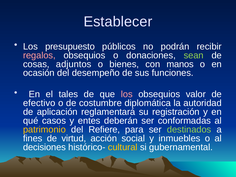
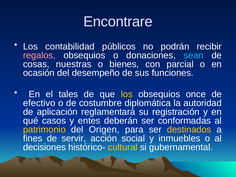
Establecer: Establecer -> Encontrare (118, 22)
presupuesto: presupuesto -> contabilidad (70, 47)
sean colour: light green -> light blue (194, 55)
adjuntos: adjuntos -> nuestras (74, 64)
manos: manos -> parcial (180, 64)
los colour: pink -> yellow (127, 94)
valor: valor -> once (196, 94)
Refiere: Refiere -> Origen (104, 130)
destinados colour: light green -> yellow (189, 130)
virtud: virtud -> servir (74, 138)
